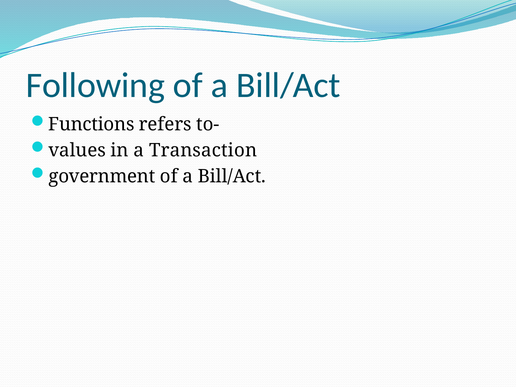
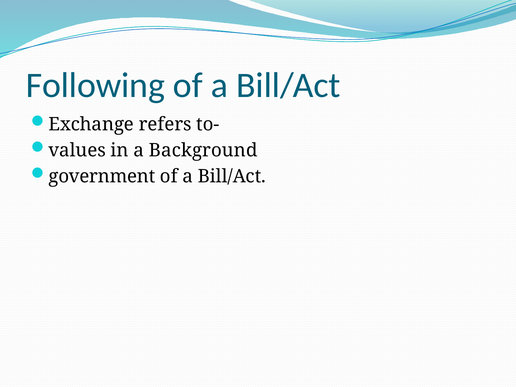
Functions: Functions -> Exchange (91, 124)
Transaction: Transaction -> Background (203, 150)
